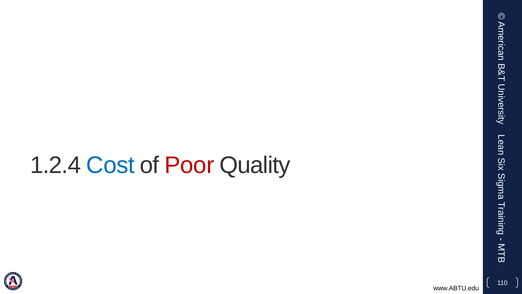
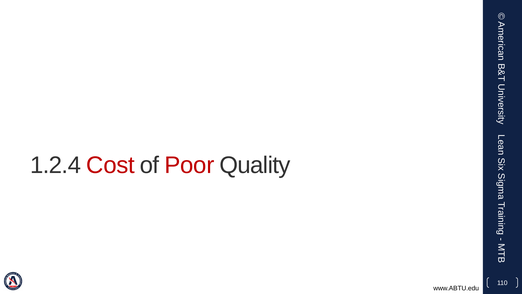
Cost colour: blue -> red (111, 165)
